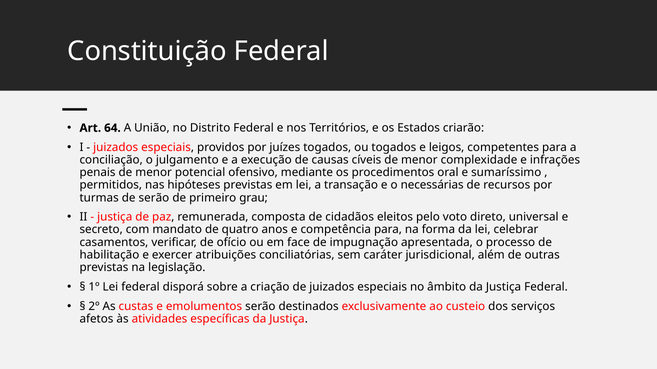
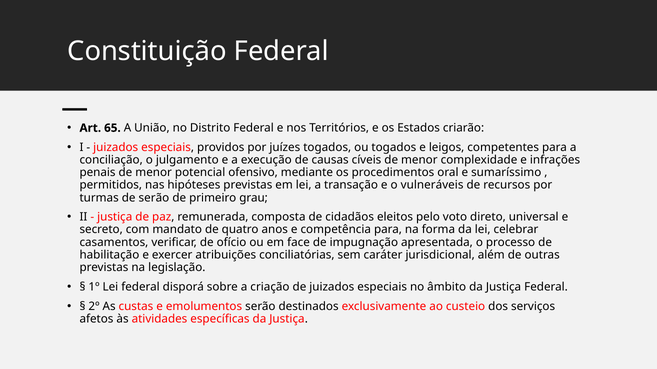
64: 64 -> 65 (112, 128)
necessárias: necessárias -> vulneráveis (432, 185)
